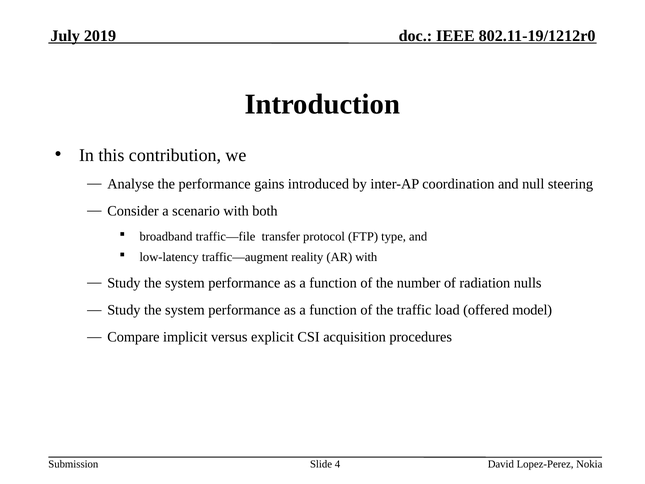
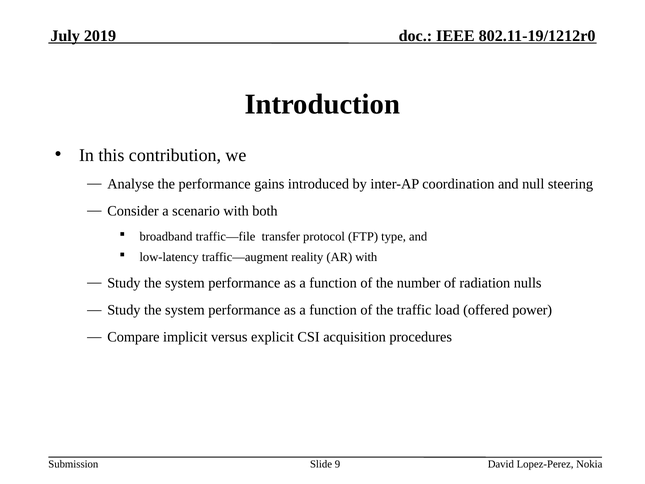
model: model -> power (532, 310)
4: 4 -> 9 (337, 464)
